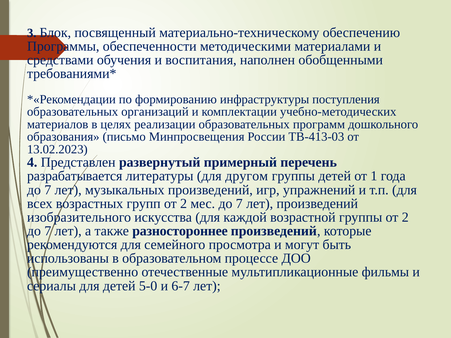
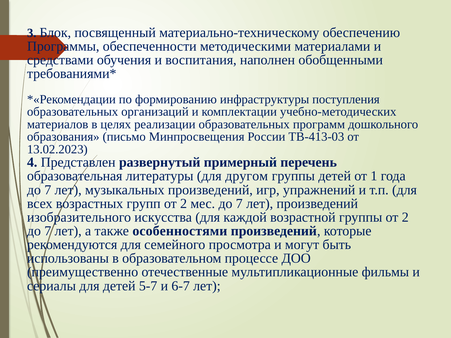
разрабатывается: разрабатывается -> образовательная (75, 176)
разностороннее: разностороннее -> особенностями (180, 231)
5-0: 5-0 -> 5-7 (148, 286)
